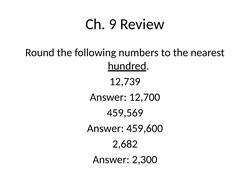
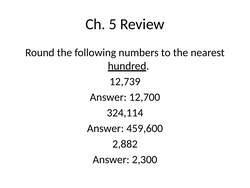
9: 9 -> 5 (113, 24)
459,569: 459,569 -> 324,114 (125, 113)
2,682: 2,682 -> 2,882 (125, 144)
